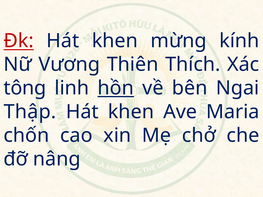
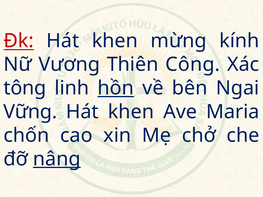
Thích: Thích -> Công (193, 65)
Thập: Thập -> Vững (30, 112)
nâng underline: none -> present (57, 159)
